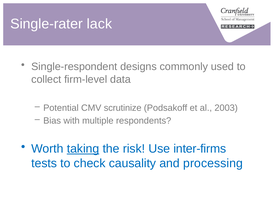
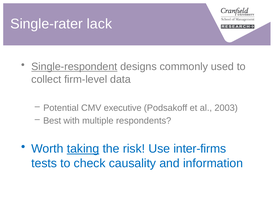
Single-respondent underline: none -> present (74, 67)
scrutinize: scrutinize -> executive (123, 108)
Bias: Bias -> Best (52, 120)
processing: processing -> information (213, 163)
